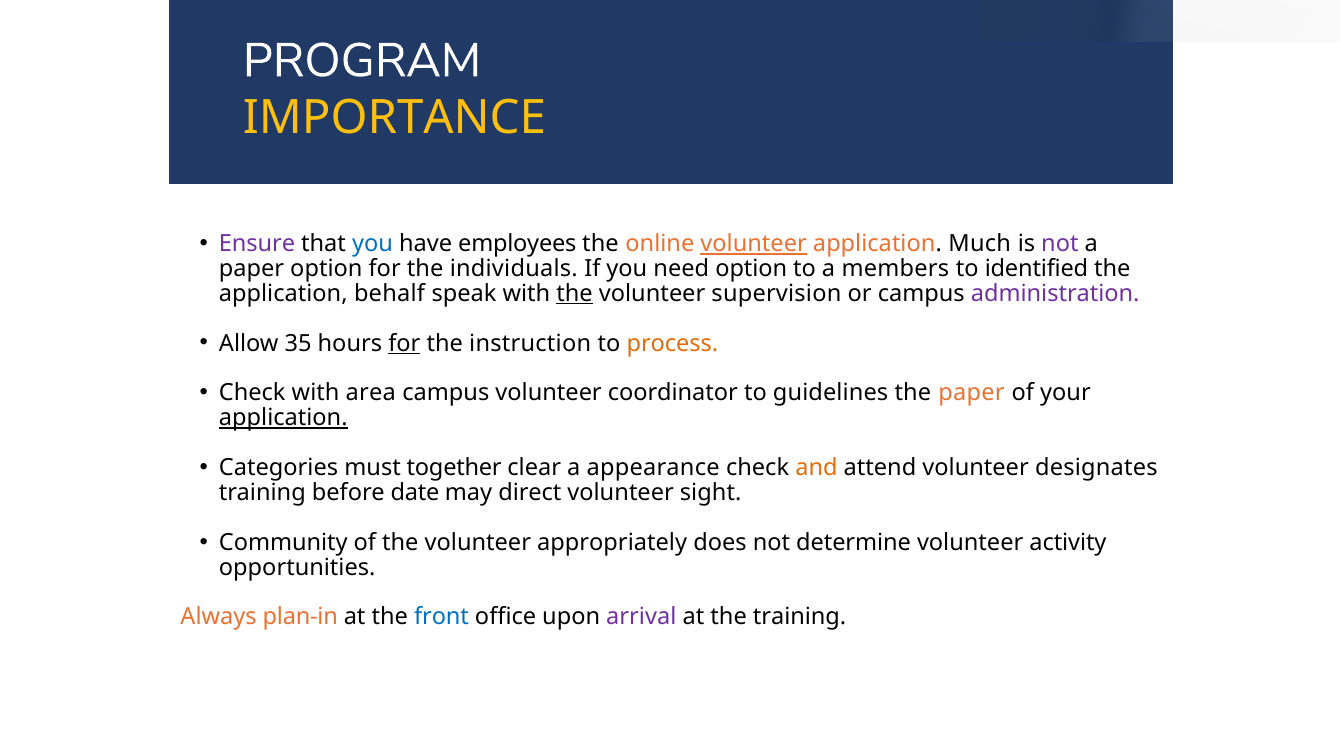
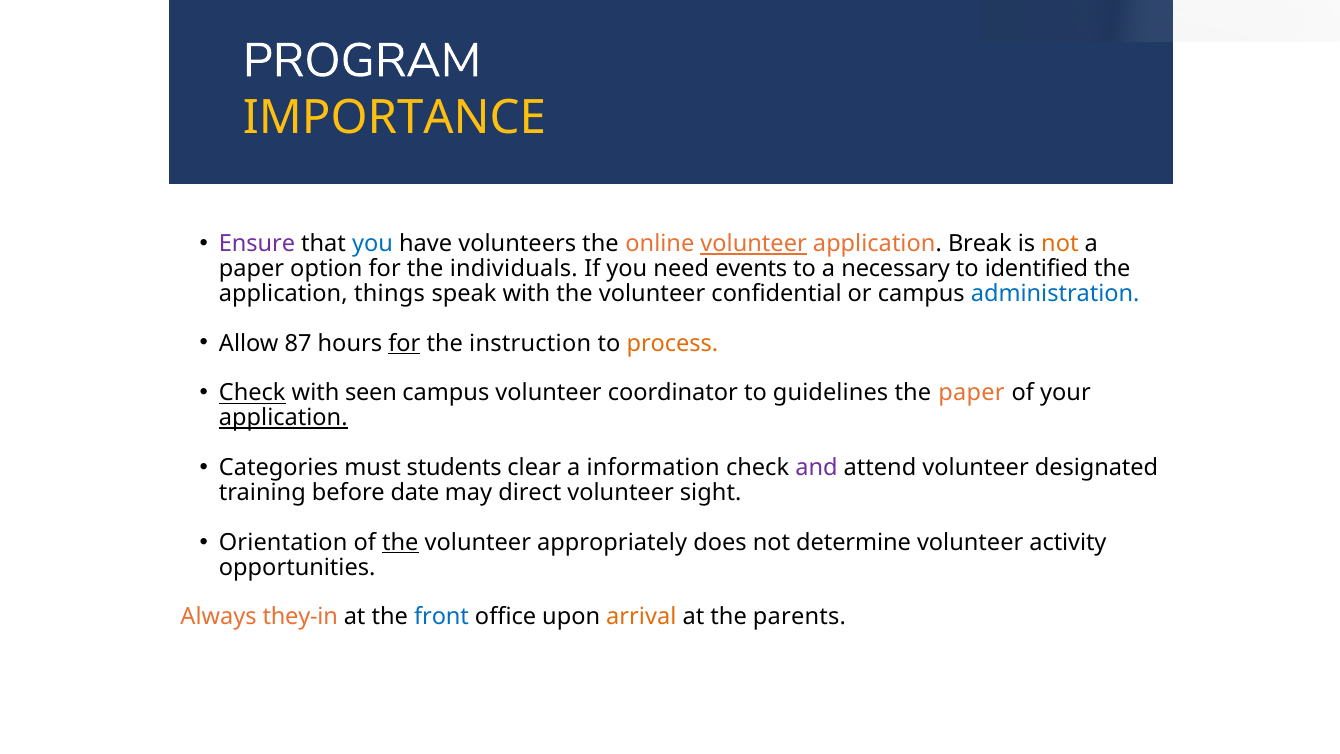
employees: employees -> volunteers (517, 244)
Much: Much -> Break (980, 244)
not colour: purple -> orange (1060, 244)
need option: option -> events (751, 269)
members: members -> necessary (896, 269)
behalf: behalf -> things (389, 293)
the underline: present -> none (575, 293)
supervision: supervision -> confidential (777, 293)
administration colour: purple -> blue (1055, 293)
35: 35 -> 87 (298, 343)
Check underline: none -> present (252, 393)
area: area -> seen (371, 393)
together: together -> students (454, 468)
appearance: appearance -> information (653, 468)
and colour: orange -> purple (816, 468)
designates: designates -> designated (1097, 468)
Community: Community -> Orientation (283, 542)
the underline: none -> present (400, 542)
plan-in: plan-in -> they-in (300, 617)
arrival colour: purple -> orange (641, 617)
the training: training -> parents (799, 617)
